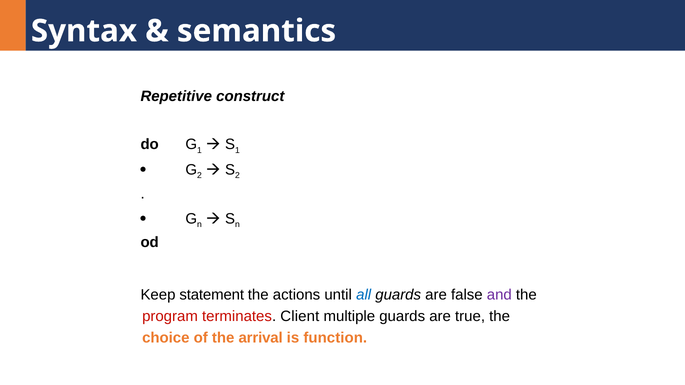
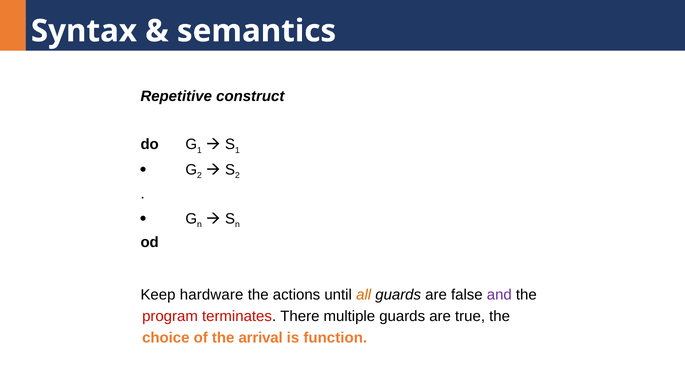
statement: statement -> hardware (212, 295)
all colour: blue -> orange (364, 295)
Client: Client -> There (300, 316)
